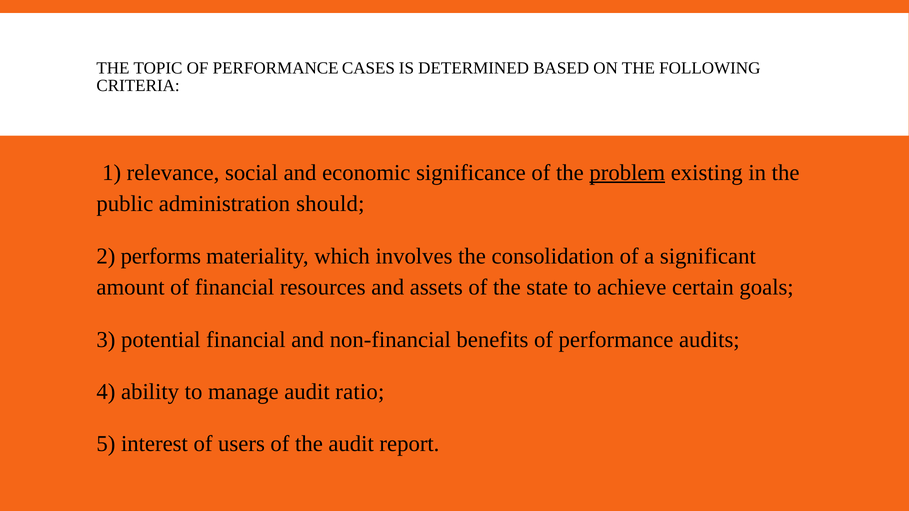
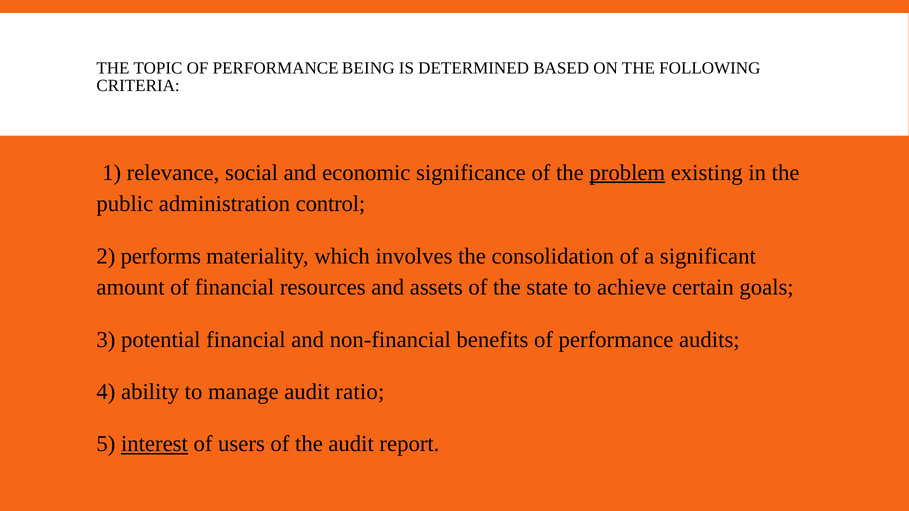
CASES: CASES -> BEING (368, 68)
should: should -> control (330, 204)
interest underline: none -> present (154, 444)
